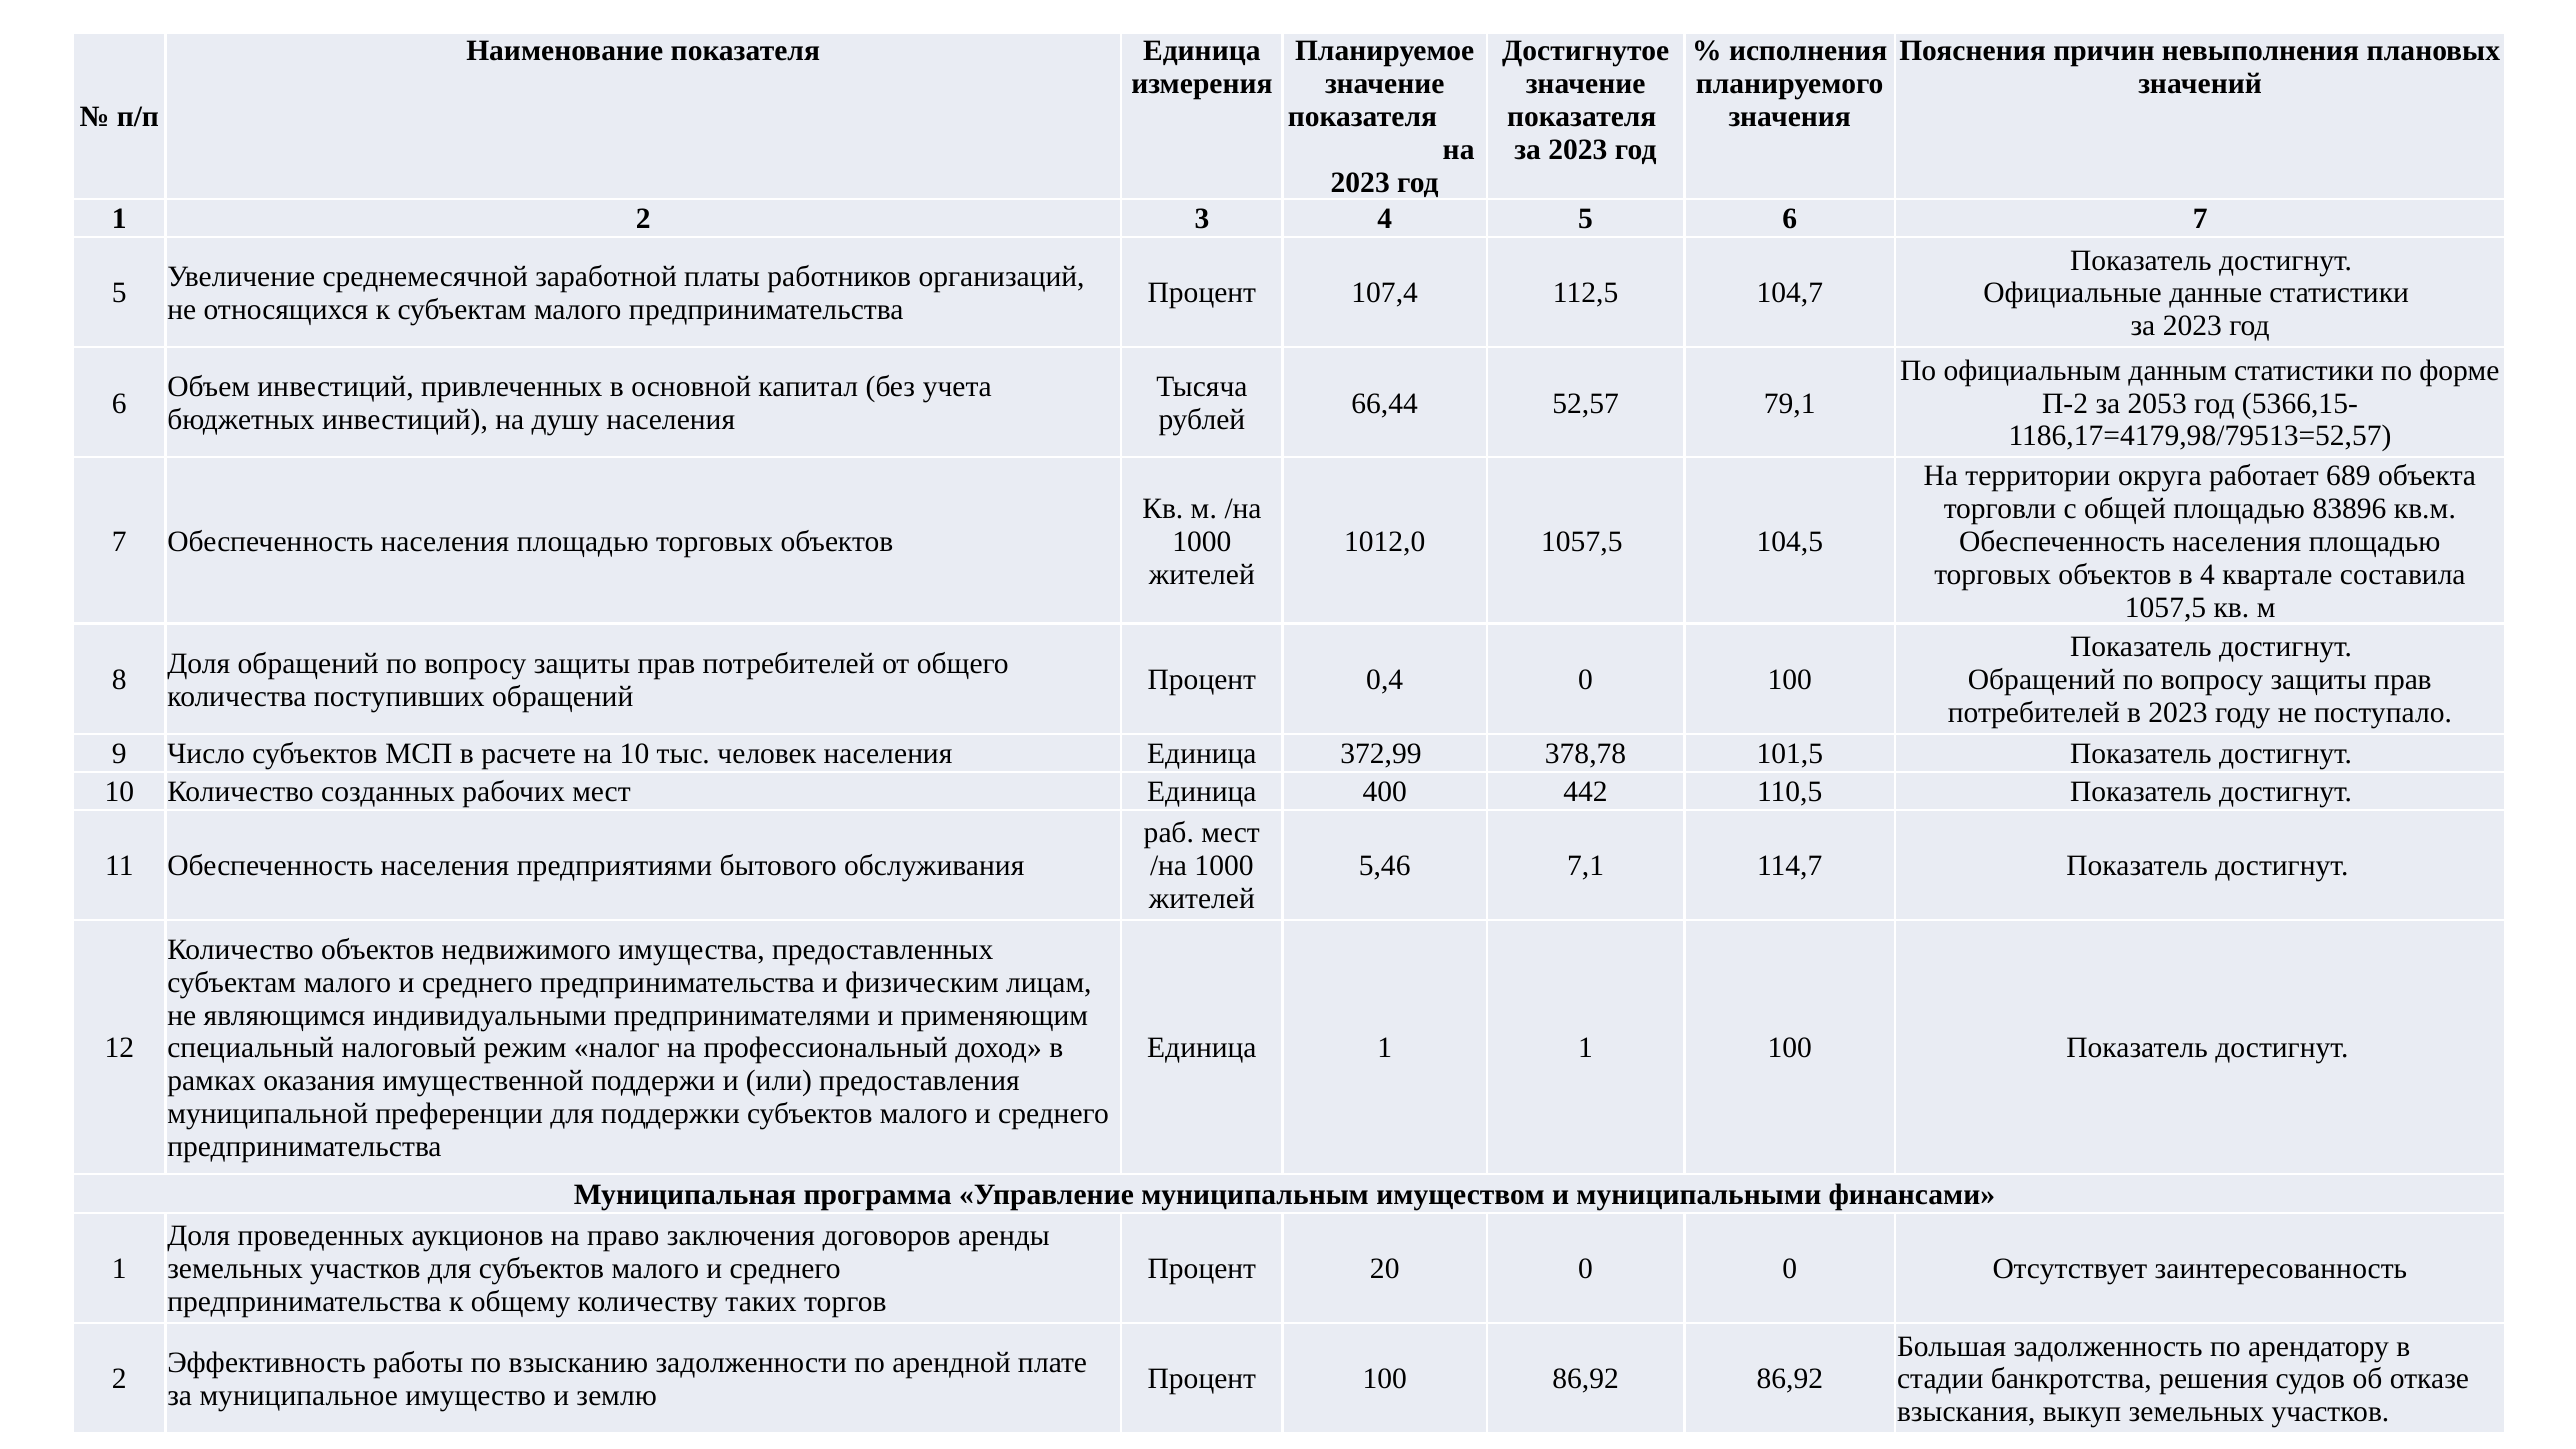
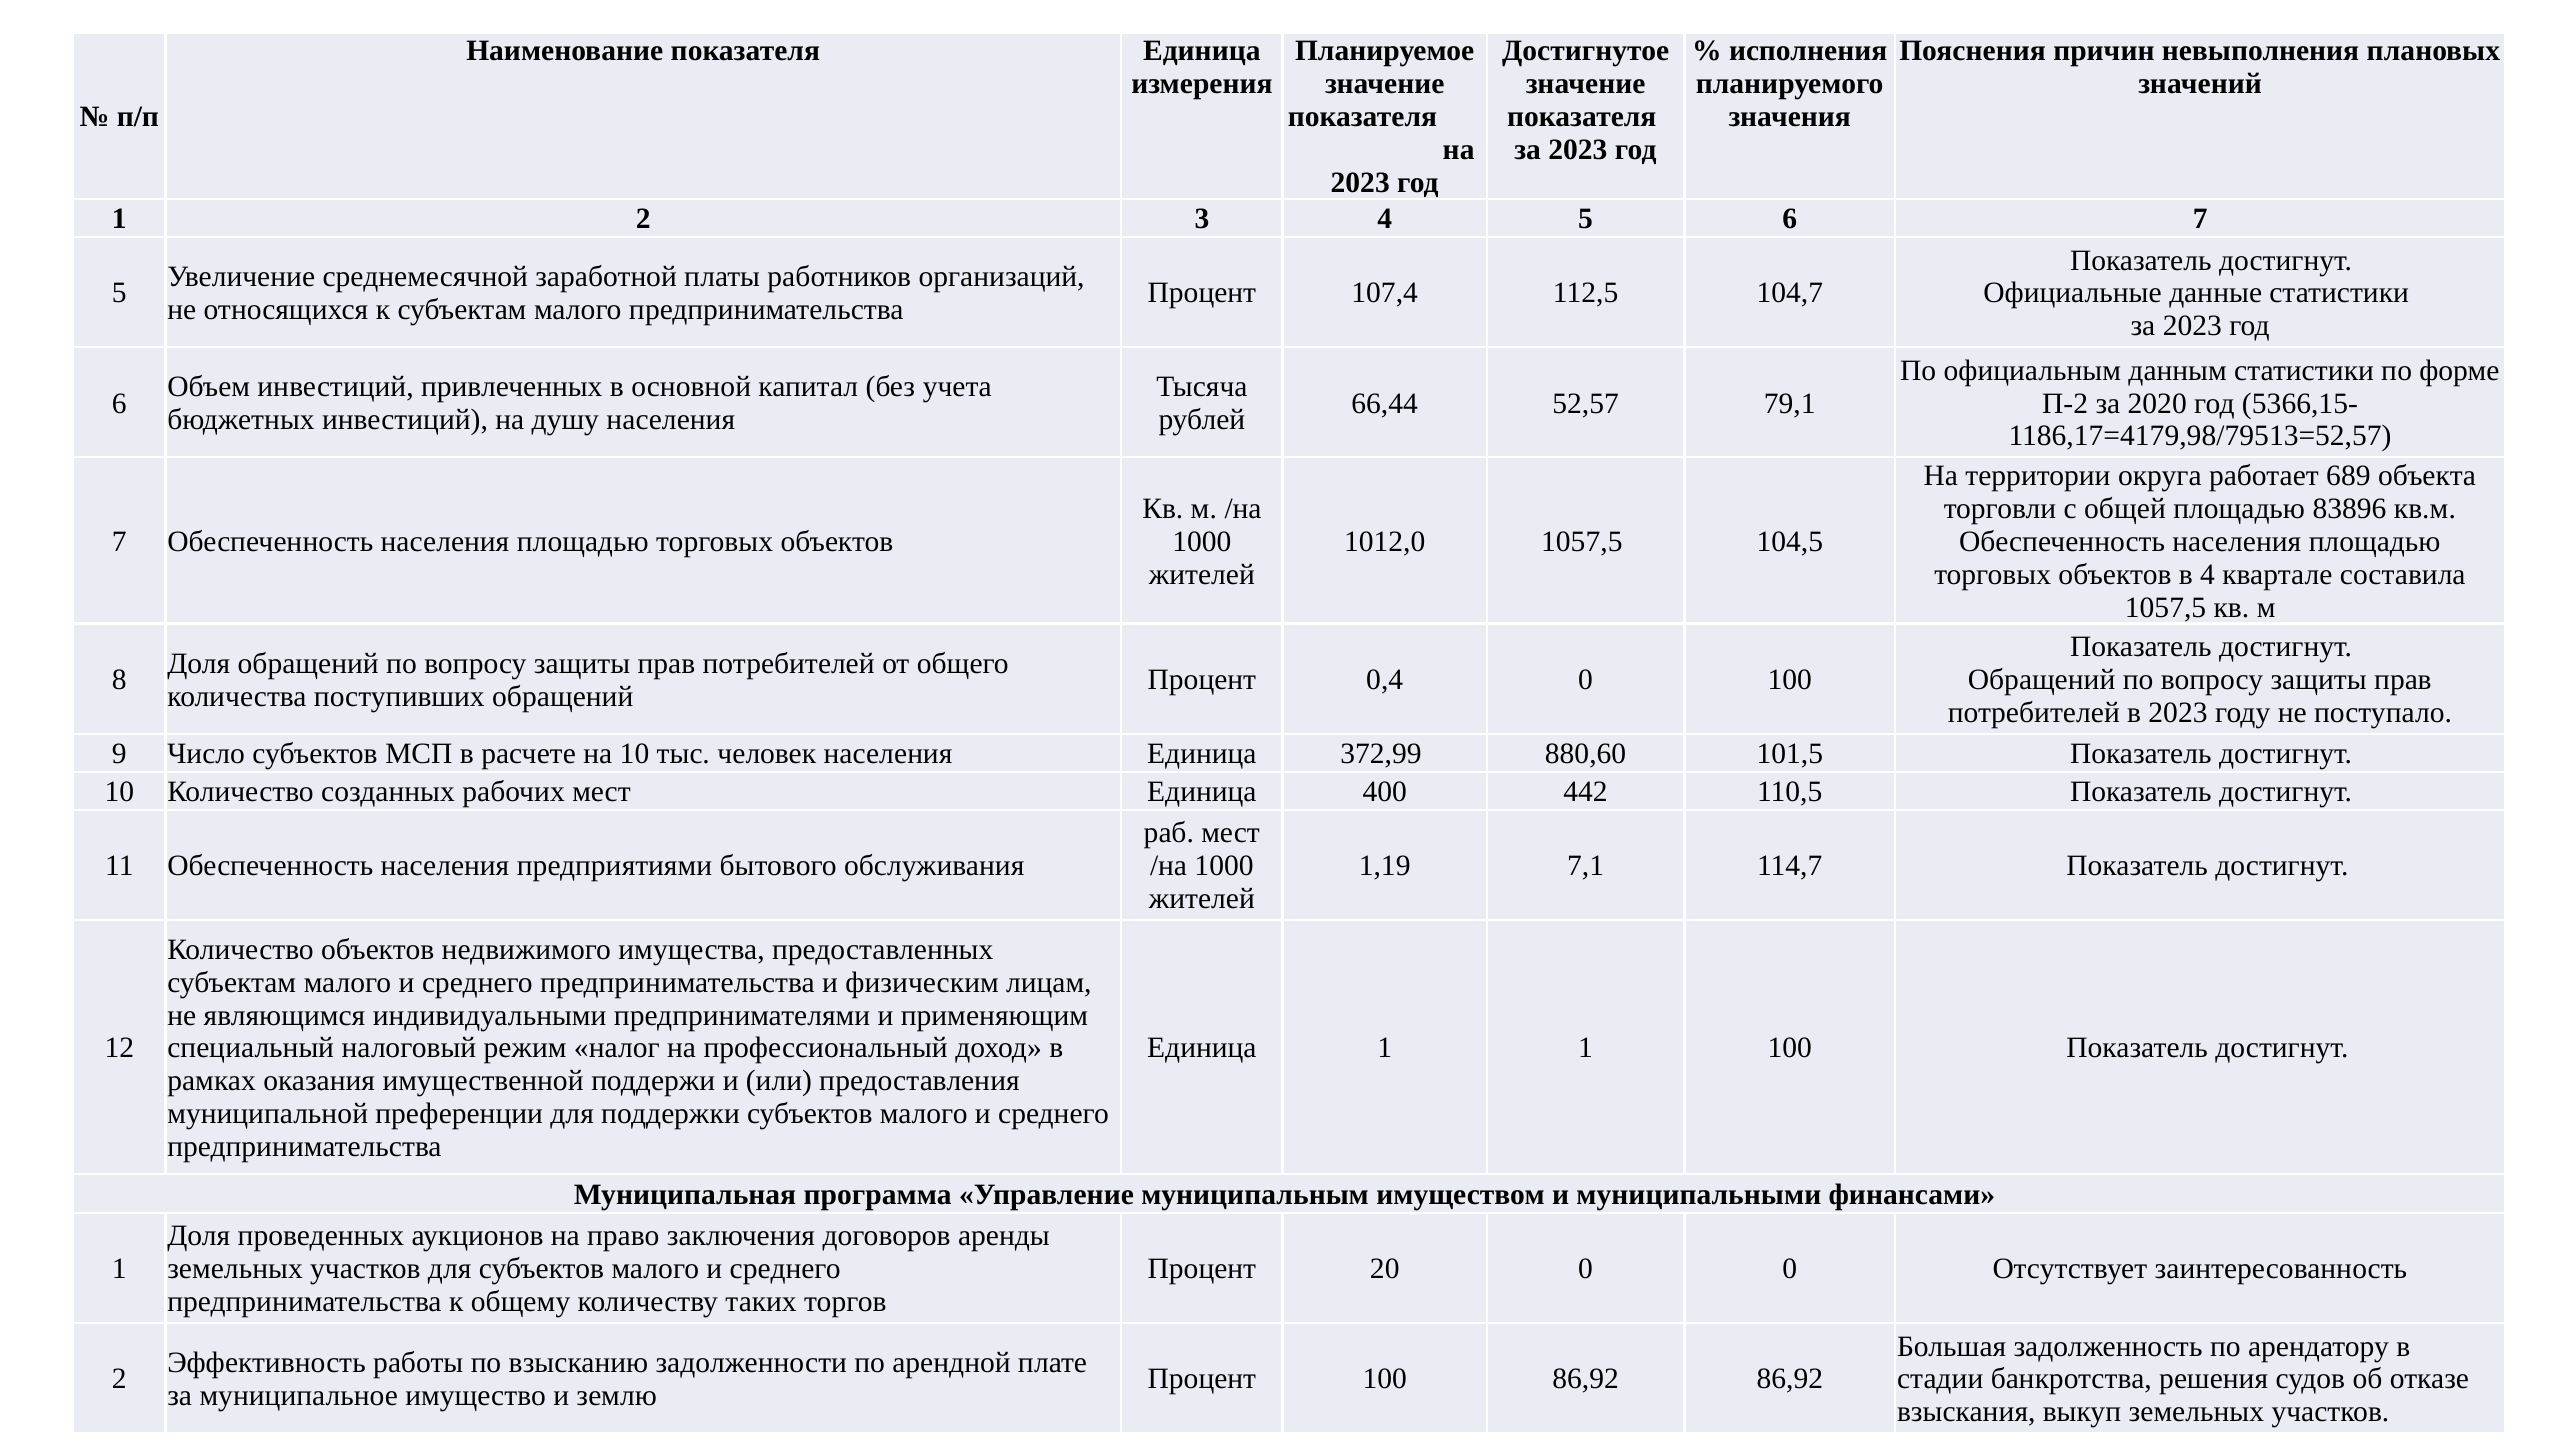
2053: 2053 -> 2020 (2157, 403)
378,78: 378,78 -> 880,60 (1586, 754)
5,46: 5,46 -> 1,19 (1385, 866)
